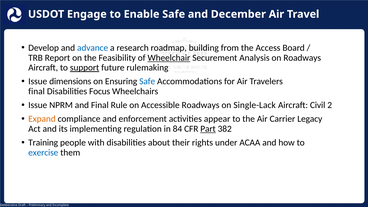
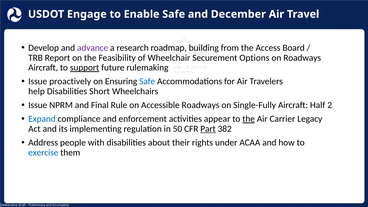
advance colour: blue -> purple (93, 48)
Wheelchair underline: present -> none (169, 58)
Analysis: Analysis -> Options (254, 58)
dimensions: dimensions -> proactively (70, 81)
final: final -> help (37, 91)
Focus: Focus -> Short (100, 91)
Single-Lack: Single-Lack -> Single-Fully (255, 105)
Civil: Civil -> Half (318, 105)
Expand colour: orange -> blue (42, 119)
the underline: none -> present (249, 119)
84: 84 -> 50 (177, 129)
Training: Training -> Address (43, 143)
